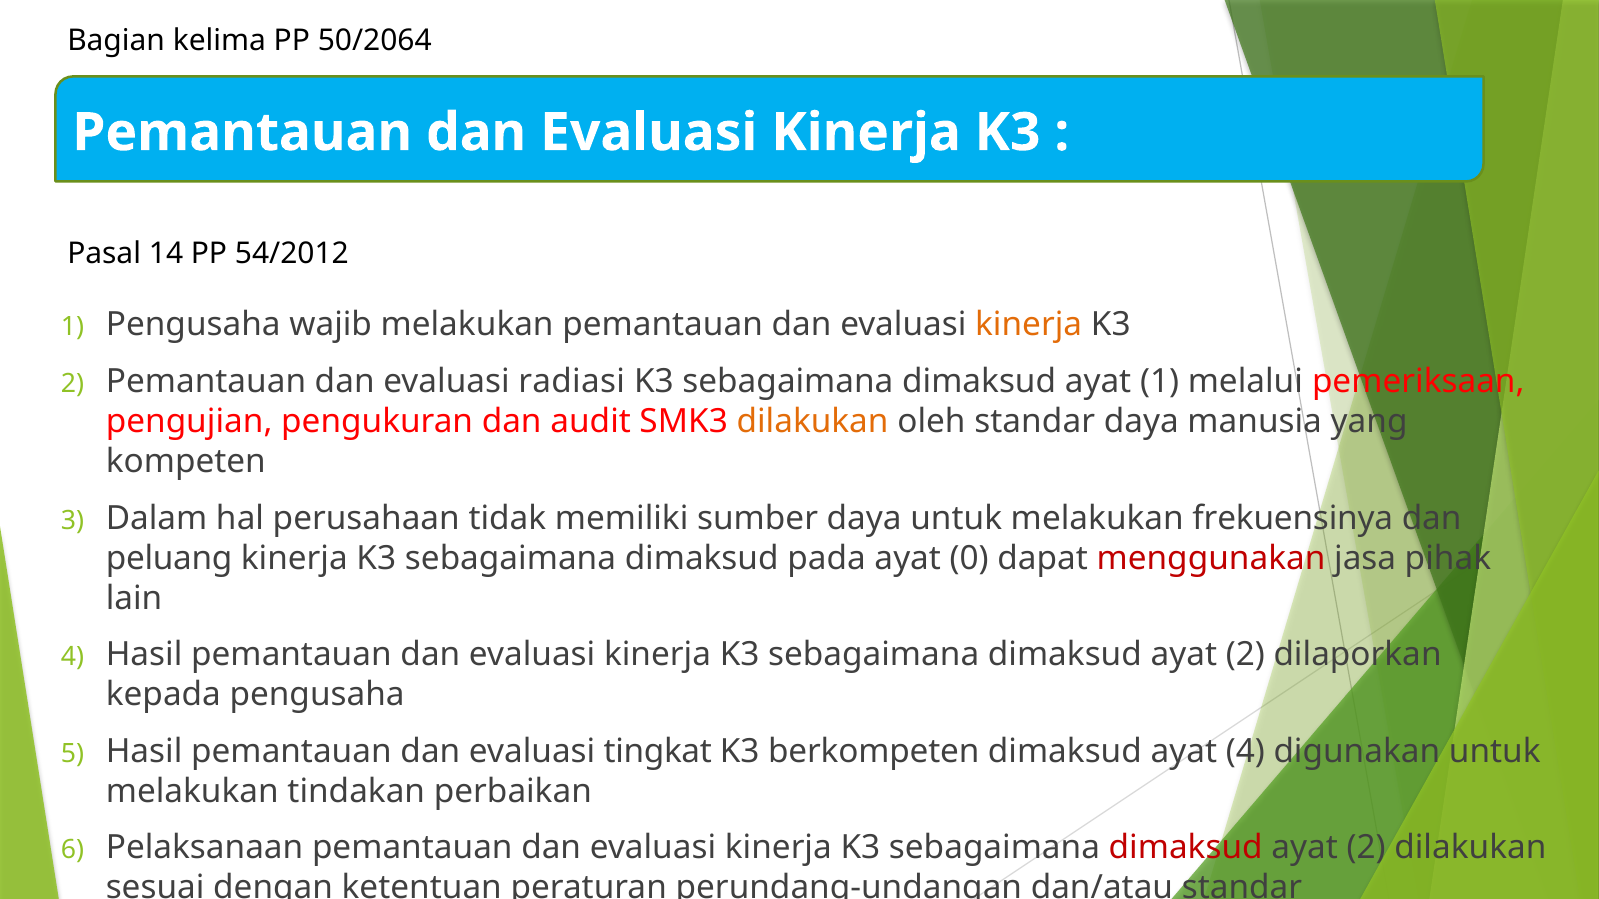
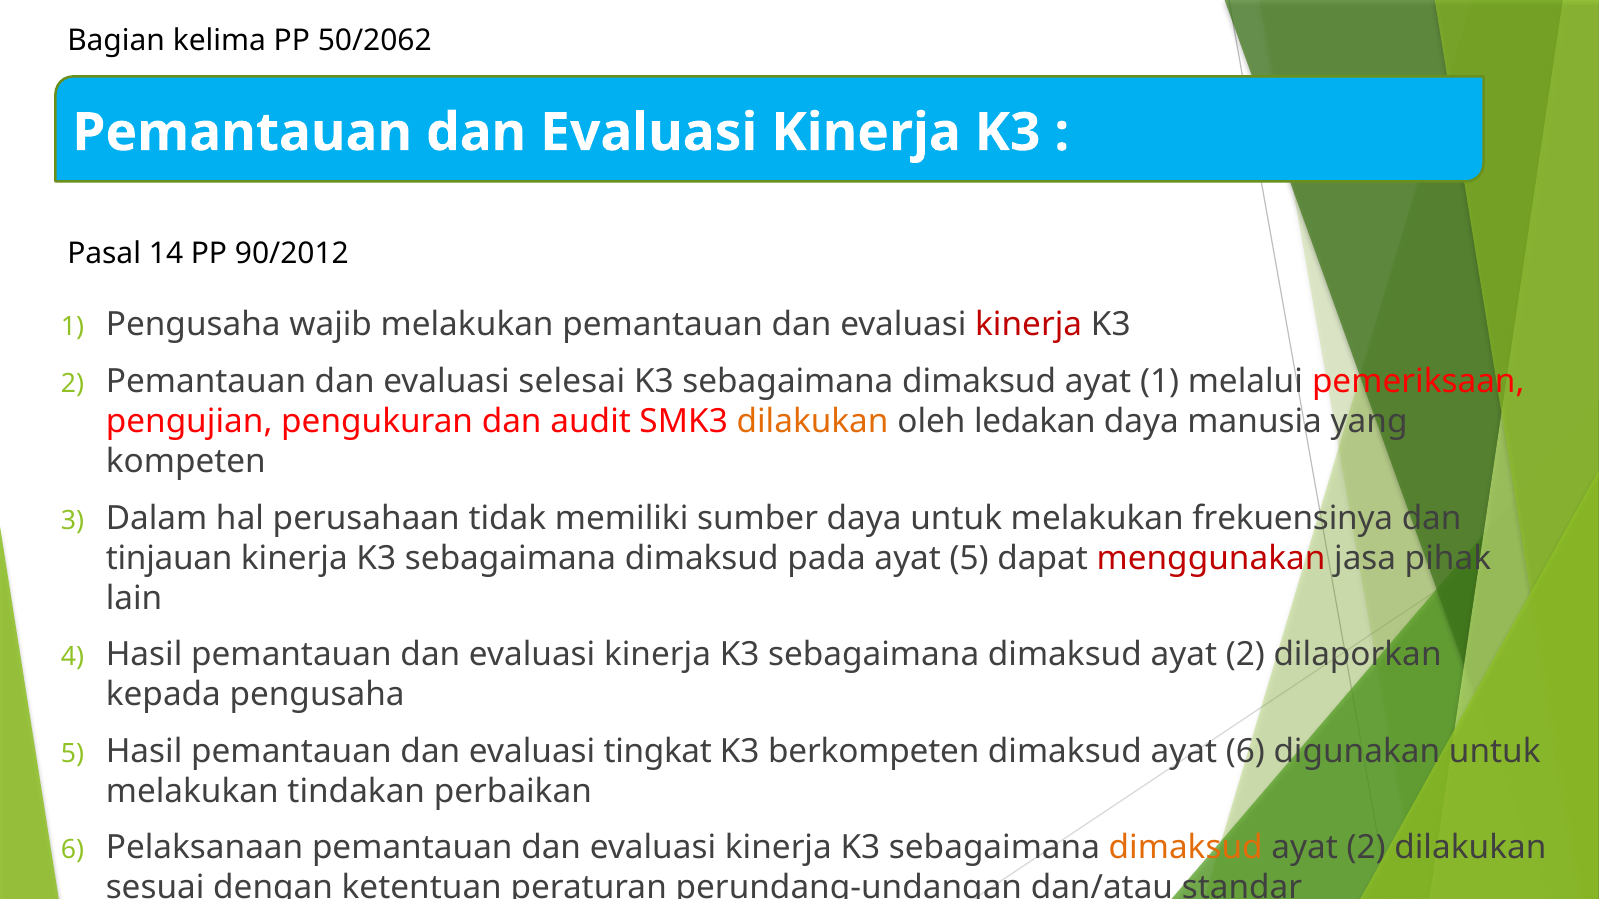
50/2064: 50/2064 -> 50/2062 (375, 41)
54/2012: 54/2012 -> 90/2012 (292, 254)
kinerja colour: orange -> red (1029, 325)
radiasi: radiasi -> selesai (572, 382)
oleh standar: standar -> ledakan (1035, 422)
peluang: peluang -> tinjauan (169, 558)
ayat 0: 0 -> 5 (969, 558)
ayat 4: 4 -> 6 (1245, 752)
dimaksud colour: red -> orange (1186, 848)
